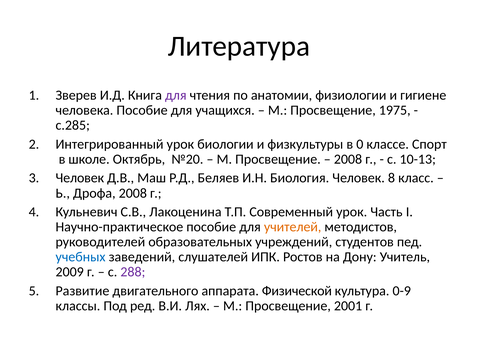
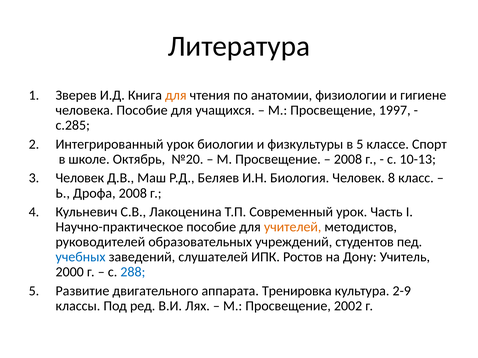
для colour: purple -> orange (176, 95)
1975: 1975 -> 1997 (395, 110)
в 0: 0 -> 5 (360, 144)
2009: 2009 -> 2000 (70, 272)
288 colour: purple -> blue (133, 272)
Физической: Физической -> Тренировка (297, 291)
0-9: 0-9 -> 2-9 (402, 291)
2001: 2001 -> 2002 (348, 306)
